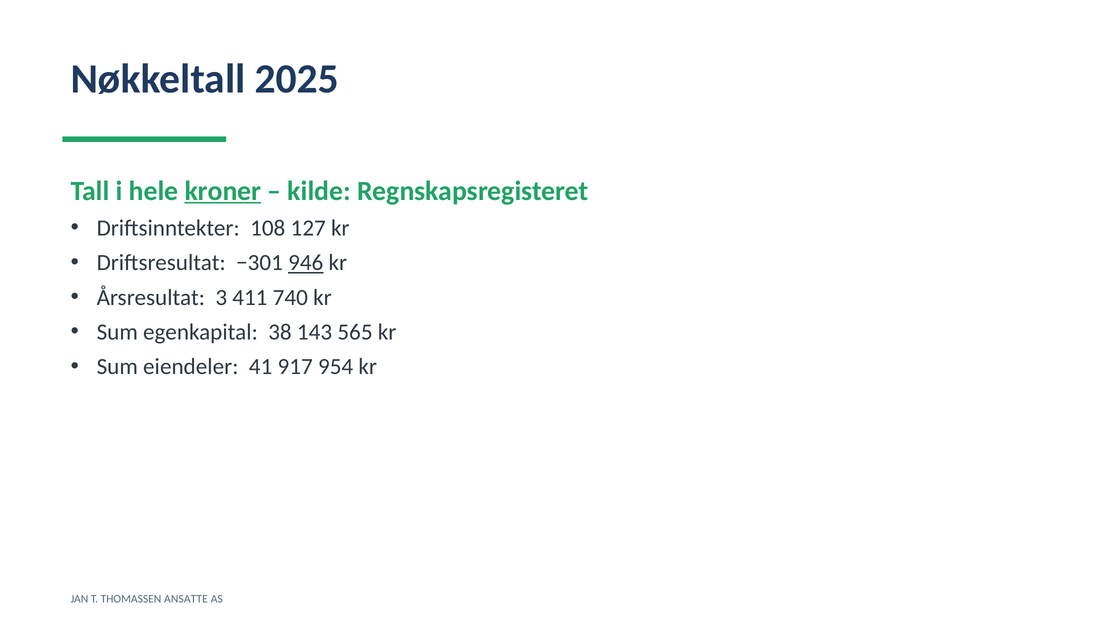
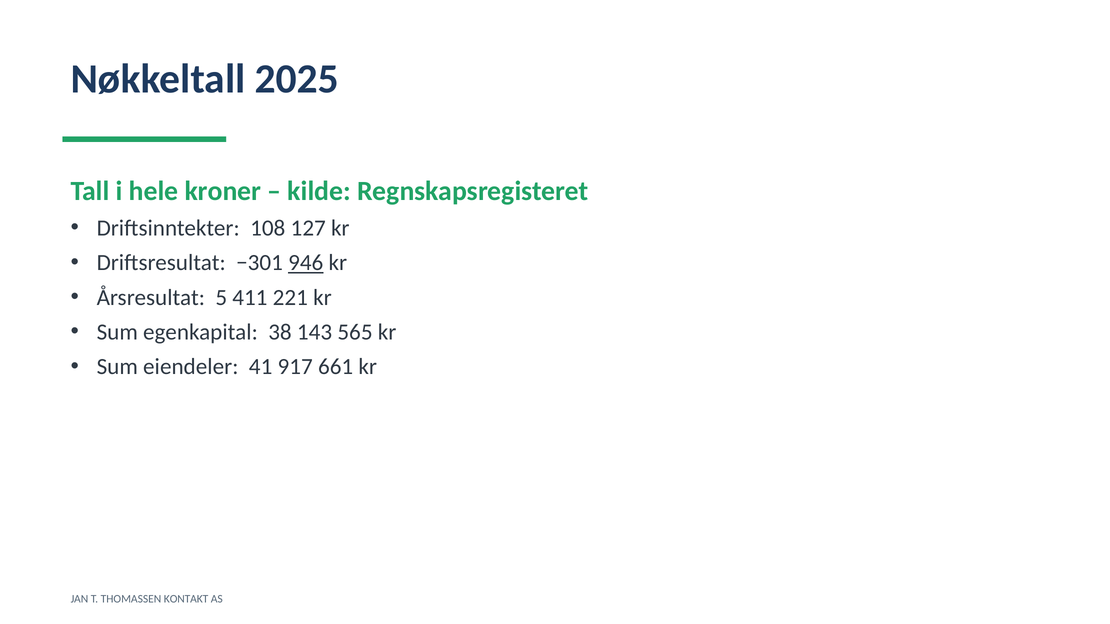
kroner underline: present -> none (223, 191)
3: 3 -> 5 (221, 298)
740: 740 -> 221 (290, 298)
954: 954 -> 661 (336, 367)
ANSATTE: ANSATTE -> KONTAKT (186, 599)
